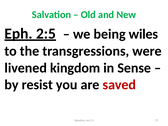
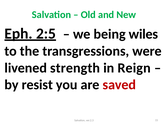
kingdom: kingdom -> strength (75, 68)
Sense: Sense -> Reign (134, 68)
